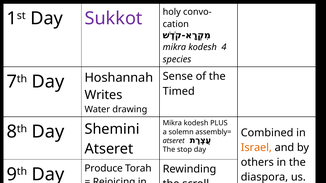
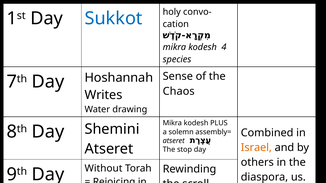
Sukkot colour: purple -> blue (114, 19)
Timed: Timed -> Chaos (179, 91)
Produce: Produce -> Without (104, 169)
